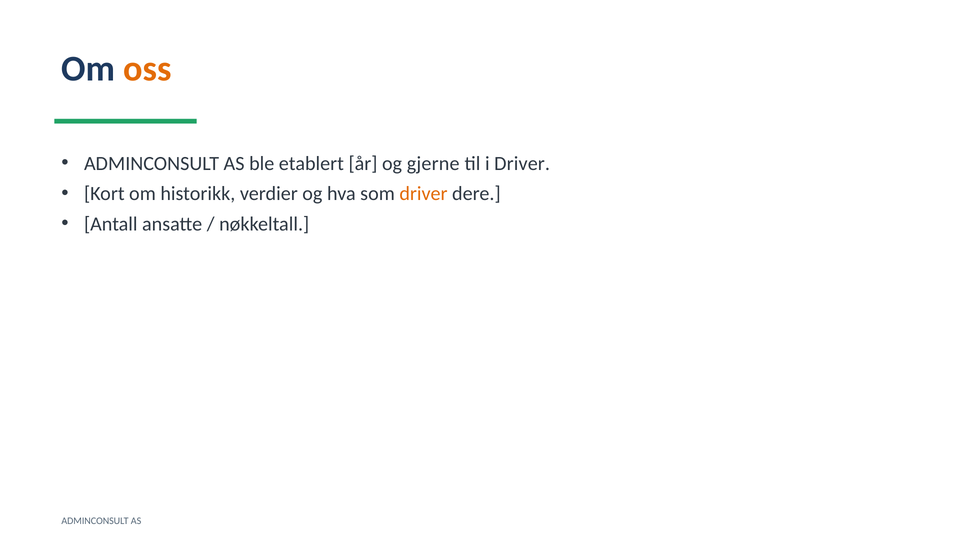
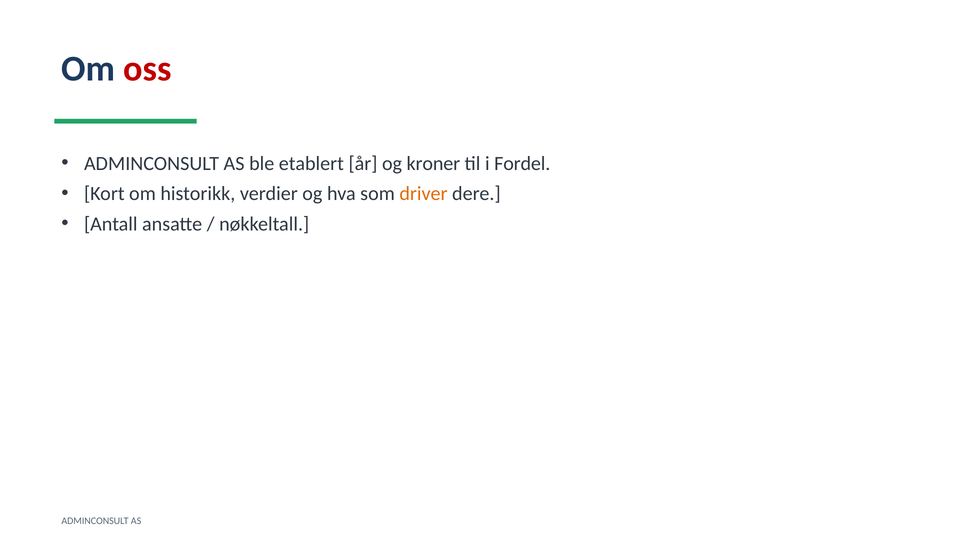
oss colour: orange -> red (147, 69)
gjerne: gjerne -> kroner (433, 163)
i Driver: Driver -> Fordel (522, 163)
